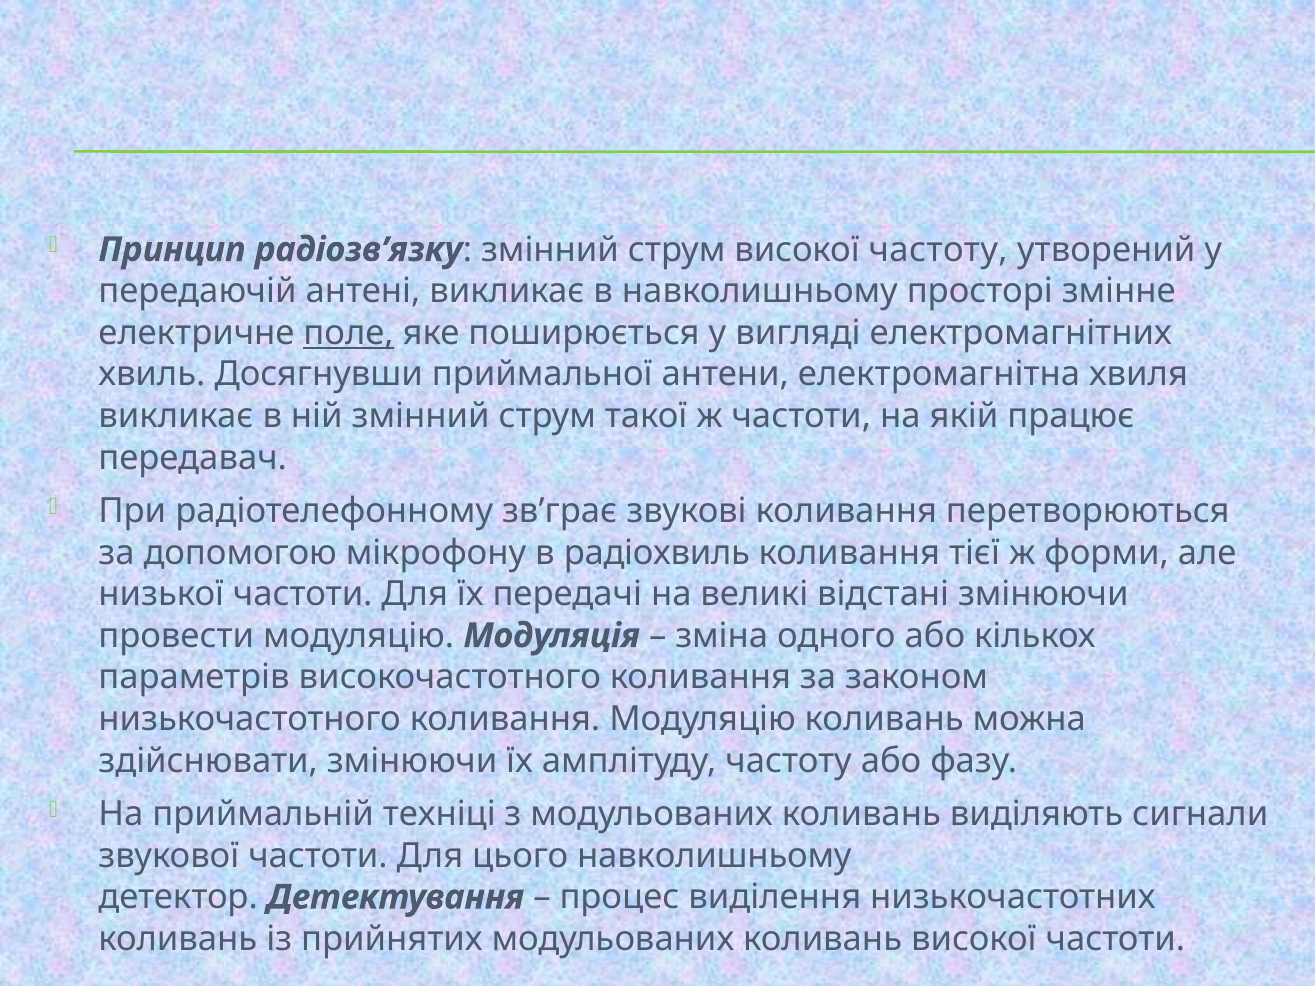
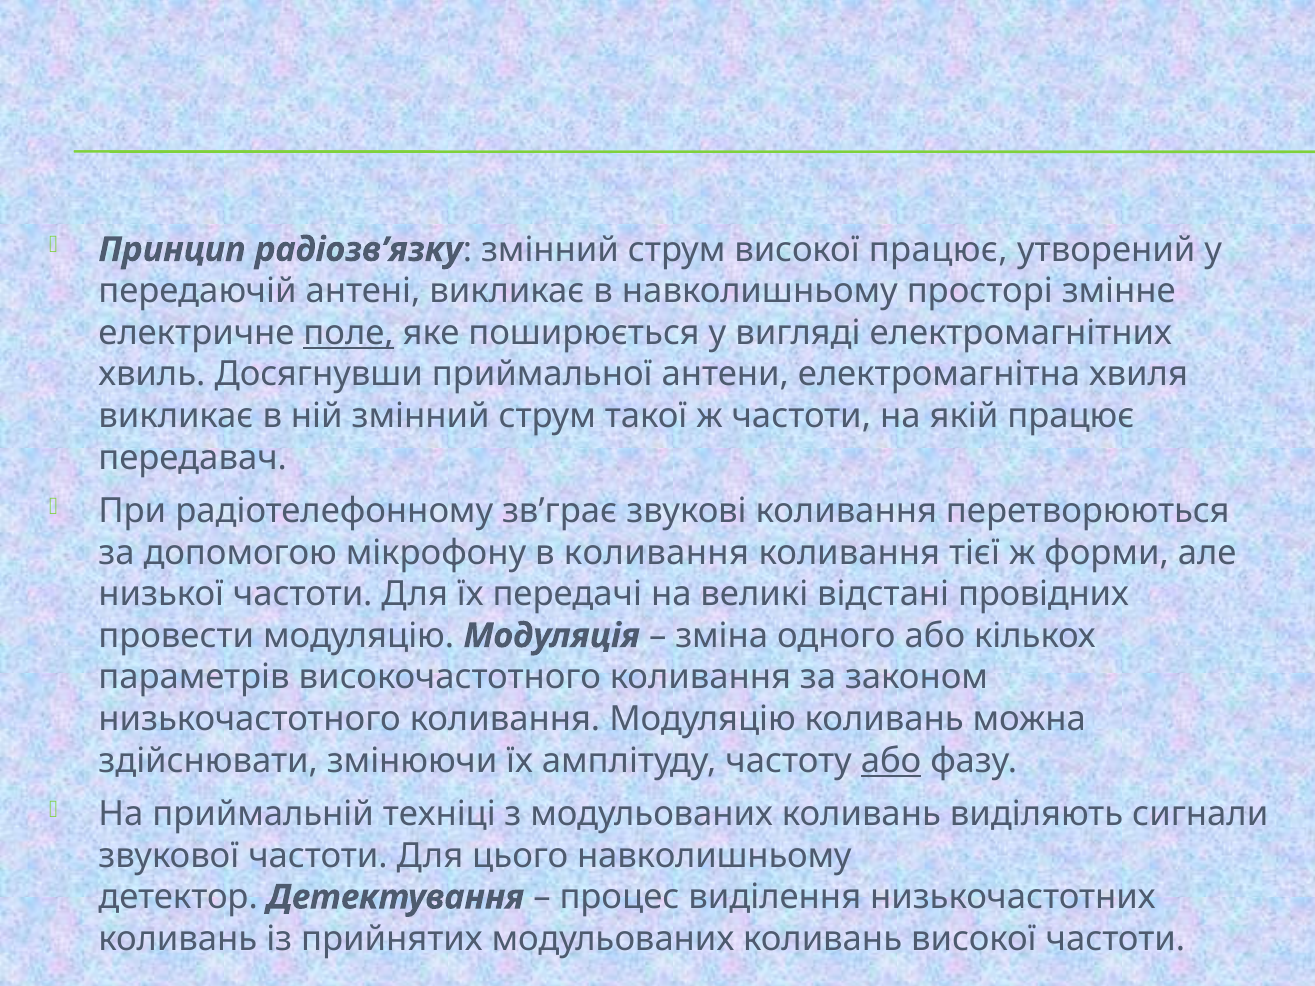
високої частоту: частоту -> працює (938, 250)
в радіохвиль: радіохвиль -> коливання (657, 553)
відстані змінюючи: змінюючи -> провідних (1043, 594)
або underline: none -> present (891, 761)
